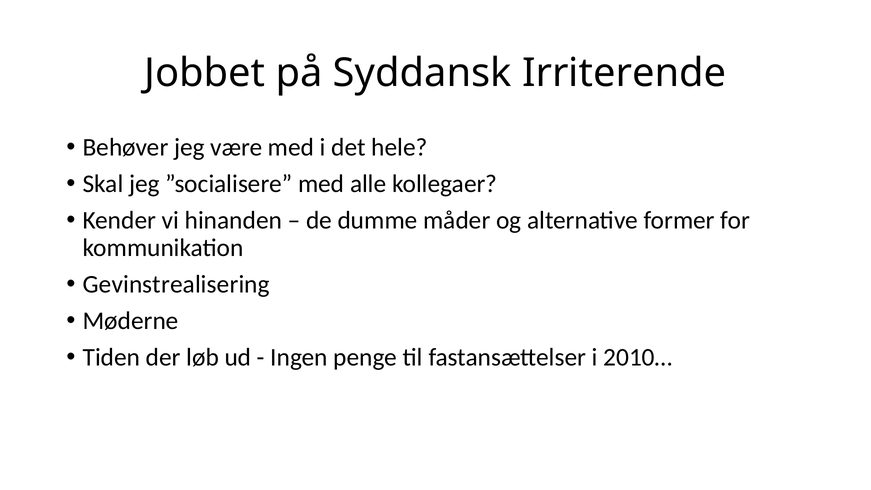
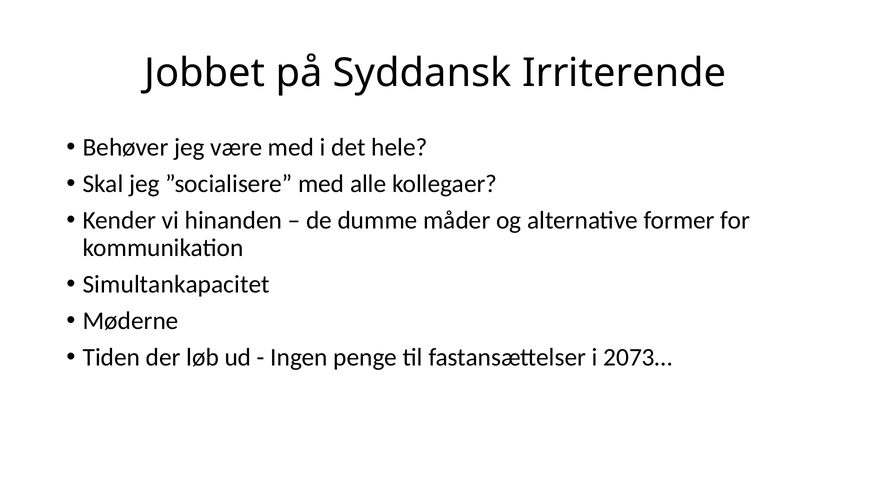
Gevinstrealisering: Gevinstrealisering -> Simultankapacitet (176, 284)
2010…: 2010… -> 2073… (638, 357)
